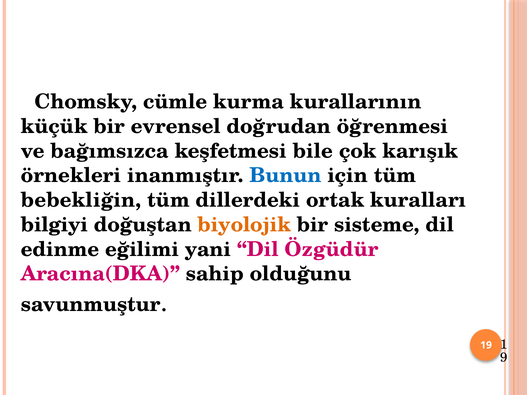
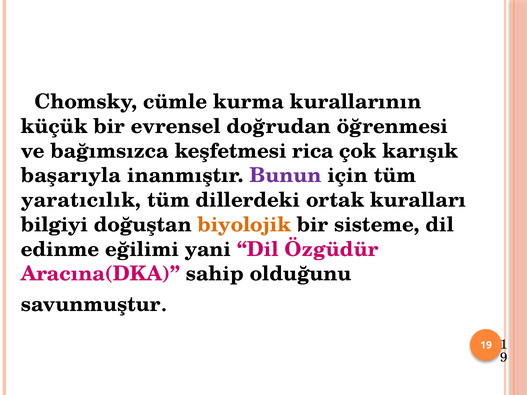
bile: bile -> rica (313, 151)
örnekleri: örnekleri -> başarıyla (71, 176)
Bunun colour: blue -> purple (286, 176)
bebekliğin: bebekliğin -> yaratıcılık (81, 200)
